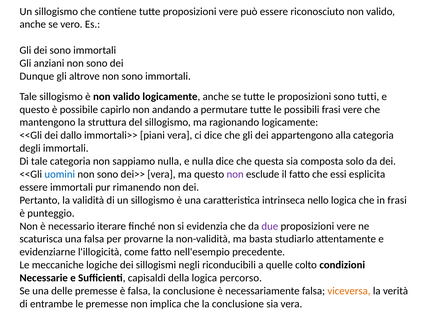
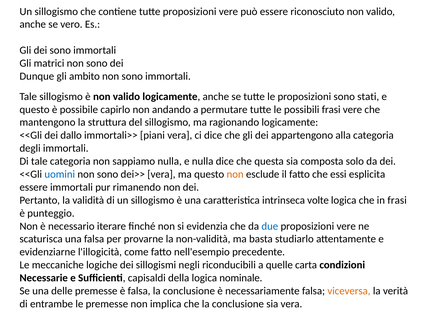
anziani: anziani -> matrici (49, 63)
altrove: altrove -> ambito (84, 76)
tutti: tutti -> stati (368, 97)
non colour: purple -> orange (235, 174)
nello: nello -> volte (318, 200)
due colour: purple -> blue (270, 226)
colto: colto -> carta (306, 265)
percorso: percorso -> nominale (241, 278)
